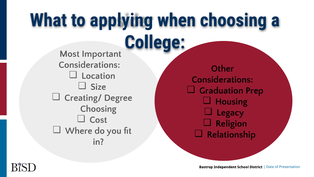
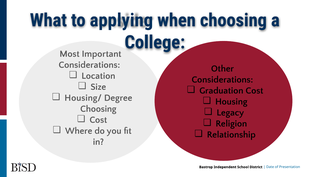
Graduation Prep: Prep -> Cost (254, 90)
Creating/: Creating/ -> Housing/ (83, 98)
